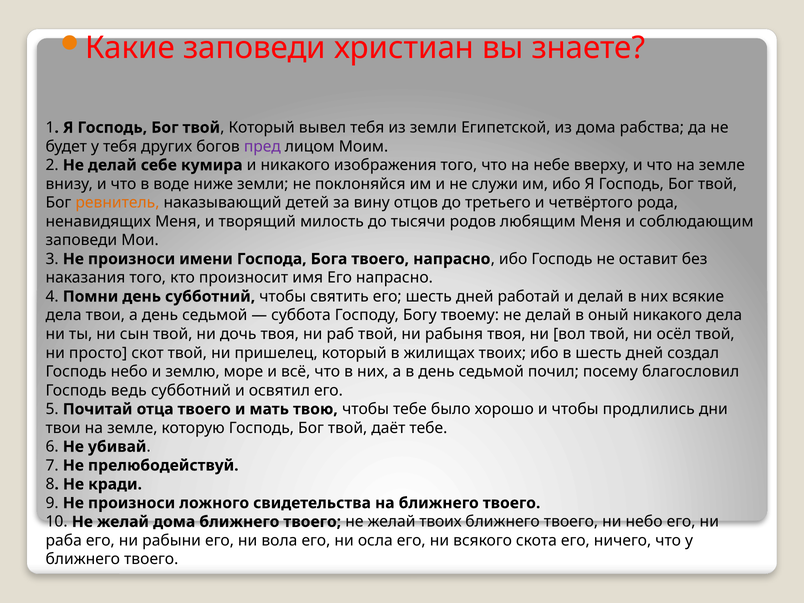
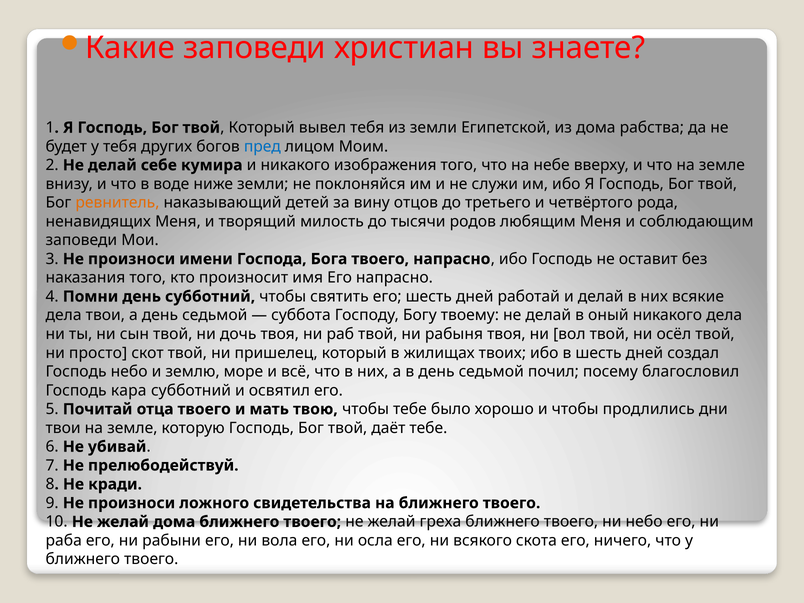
пред colour: purple -> blue (262, 146)
ведь: ведь -> кара (129, 390)
желай твоих: твоих -> греха (440, 522)
